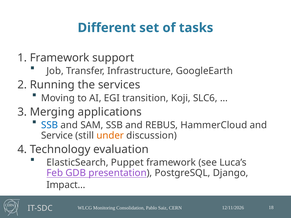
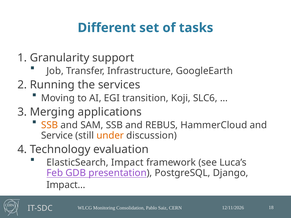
1 Framework: Framework -> Granularity (60, 58)
SSB colour: blue -> orange (50, 125)
Puppet: Puppet -> Impact (127, 163)
